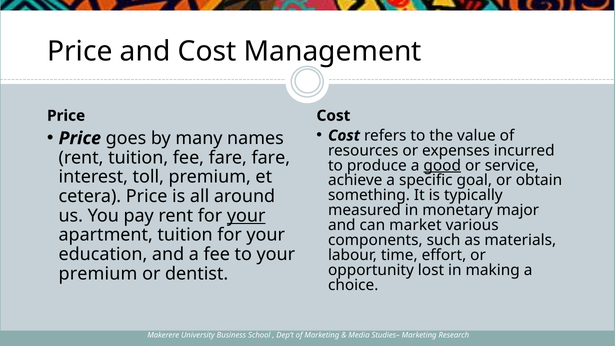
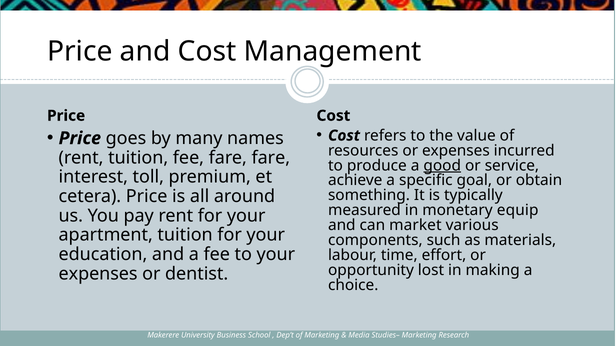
major: major -> equip (518, 211)
your underline: present -> none (246, 216)
premium: premium -> expenses (98, 274)
